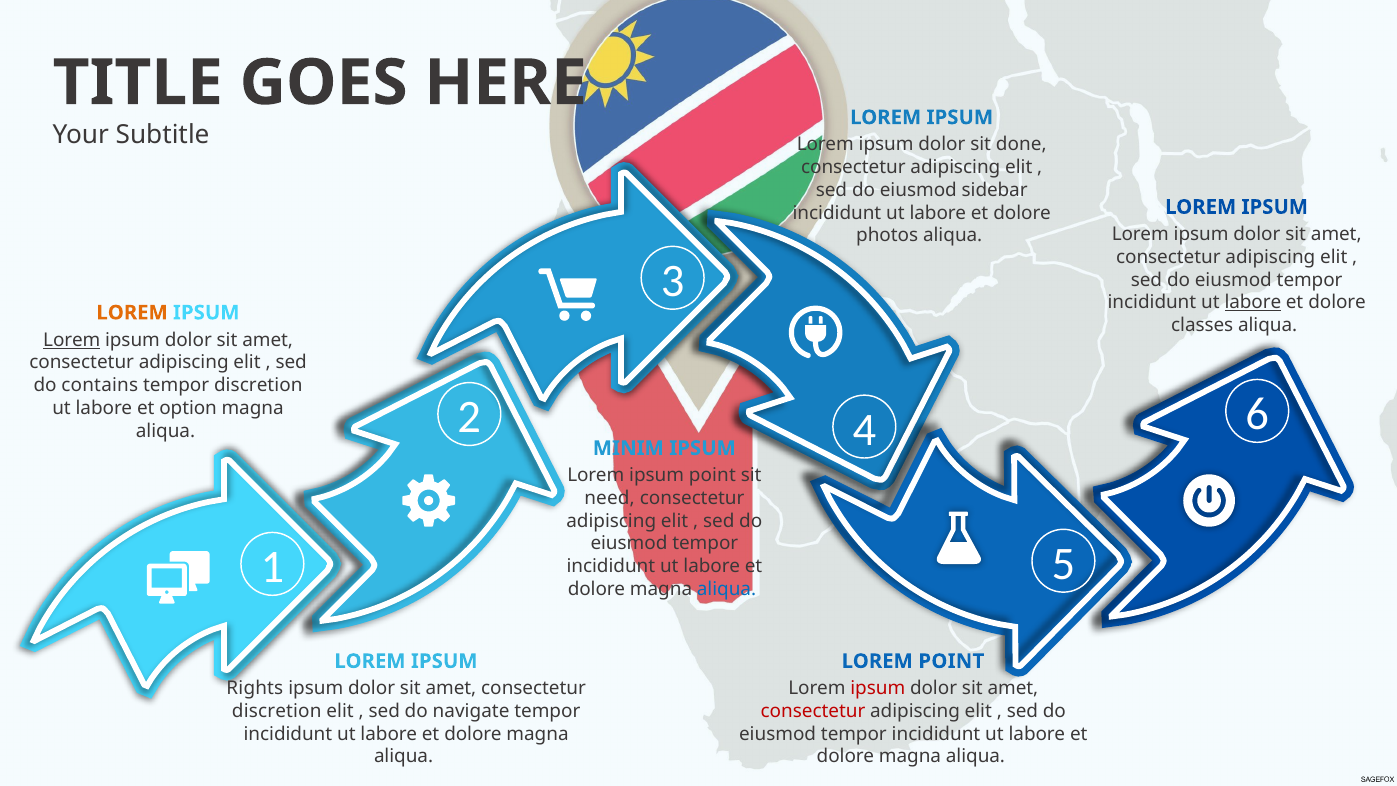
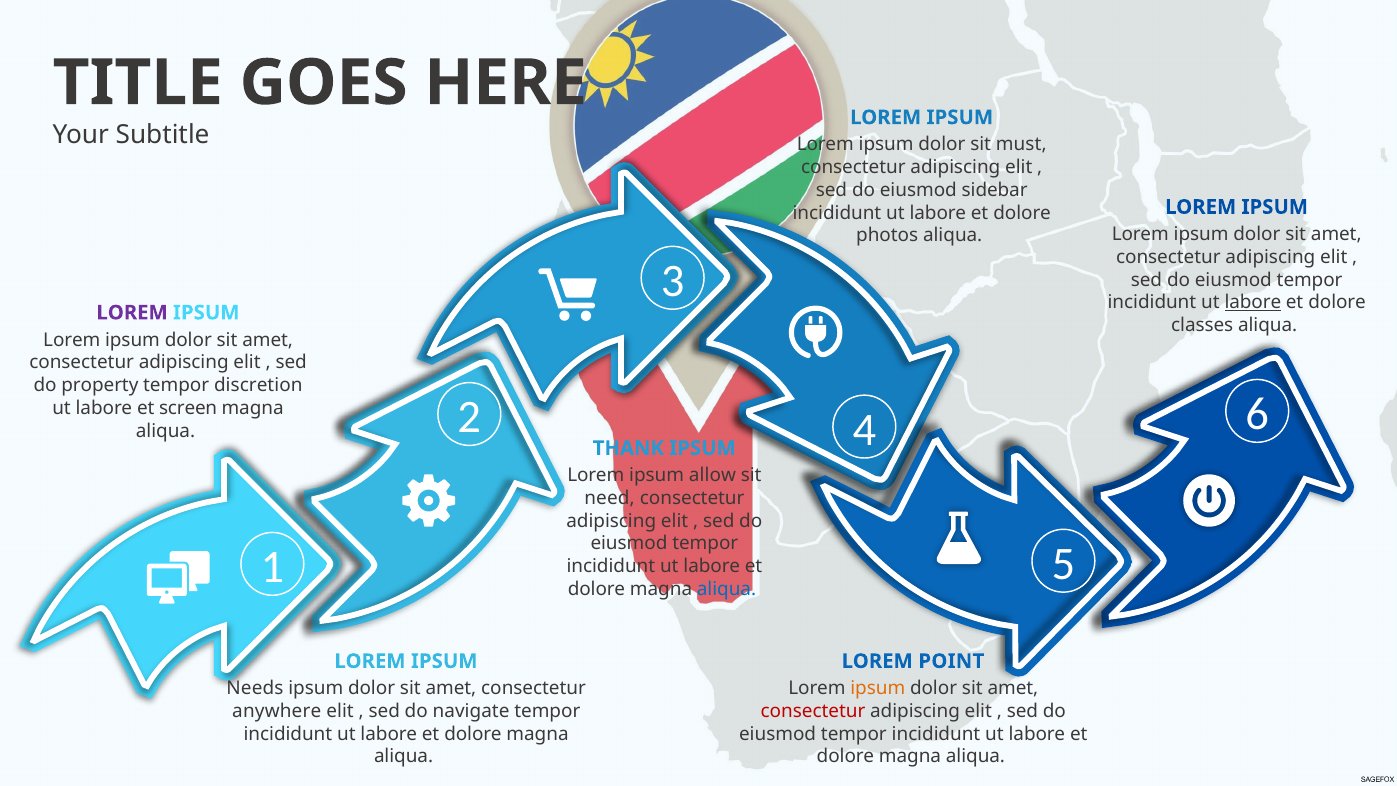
done: done -> must (1021, 145)
LOREM colour: orange -> purple (132, 313)
Lorem underline: present -> none (72, 340)
contains: contains -> property (100, 385)
option: option -> screen (188, 408)
MINIM: MINIM -> THANK (628, 448)
ipsum point: point -> allow (712, 475)
Rights: Rights -> Needs (255, 688)
ipsum colour: red -> orange (878, 688)
discretion: discretion -> anywhere (277, 711)
